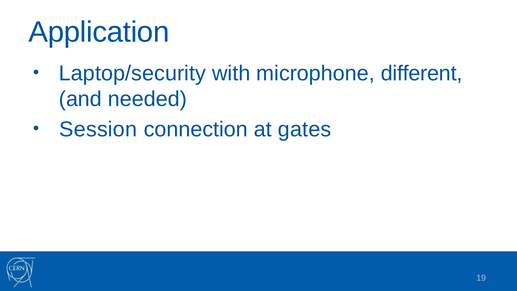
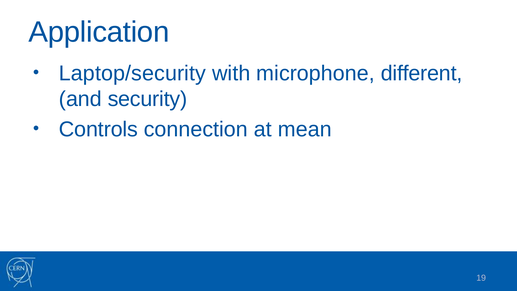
needed: needed -> security (147, 99)
Session: Session -> Controls (98, 129)
gates: gates -> mean (305, 129)
